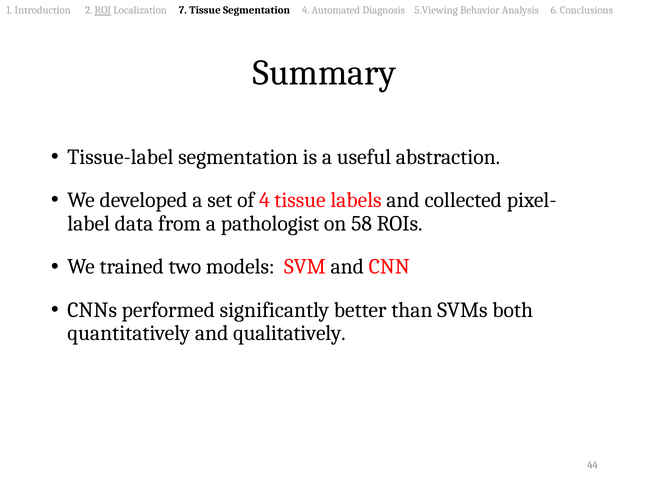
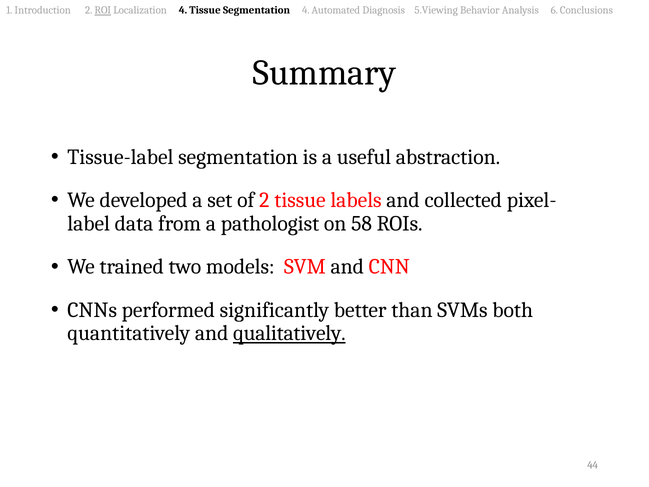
Localization 7: 7 -> 4 (183, 10)
of 4: 4 -> 2 (264, 200)
qualitatively underline: none -> present (289, 333)
